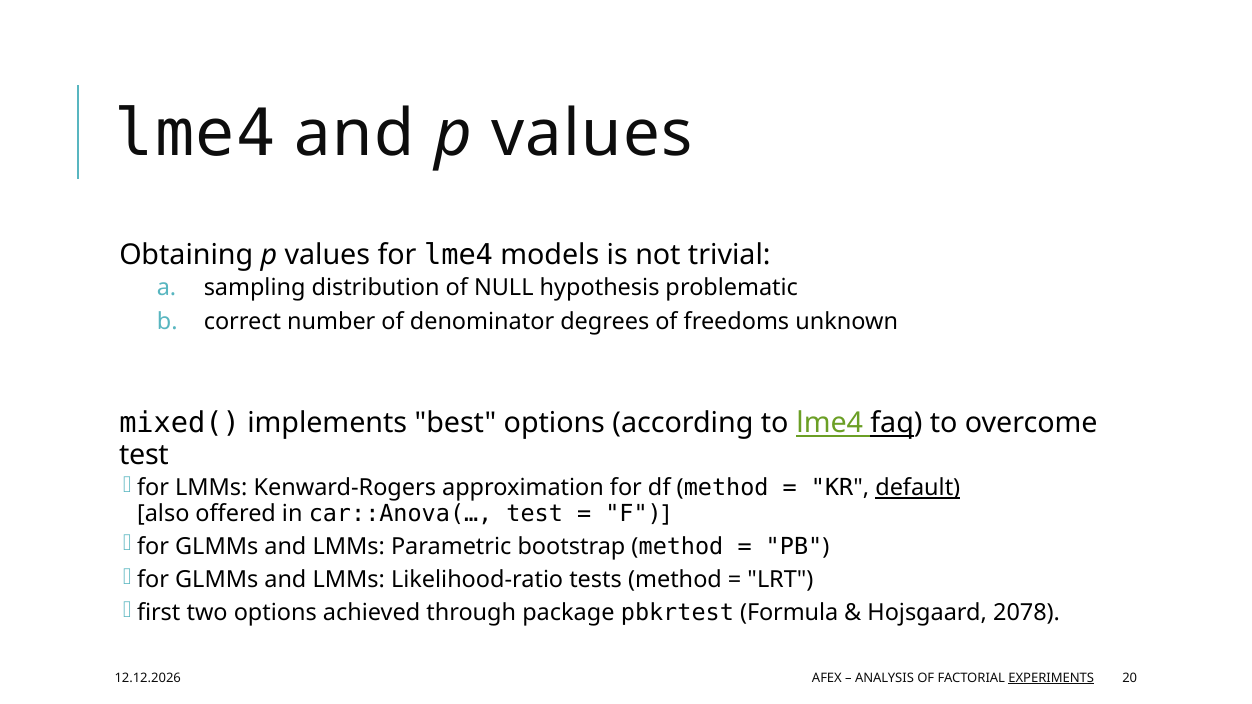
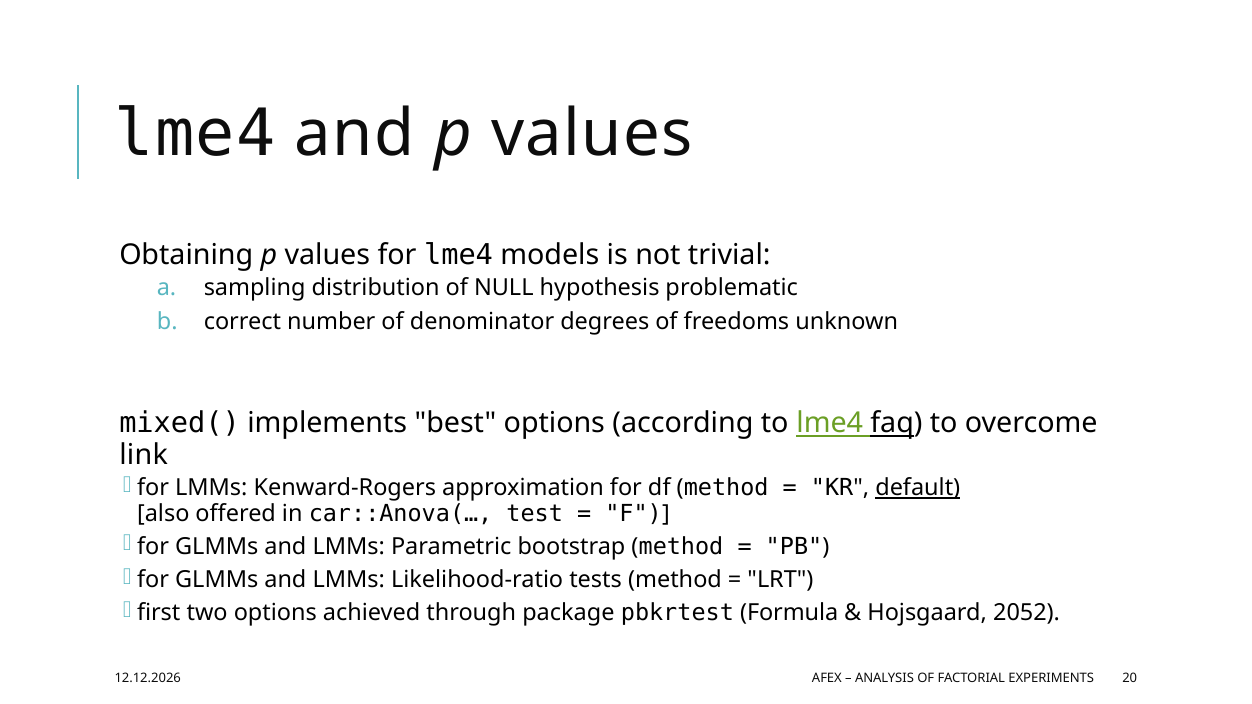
test: test -> link (144, 455)
2078: 2078 -> 2052 (1027, 613)
EXPERIMENTS underline: present -> none (1051, 678)
